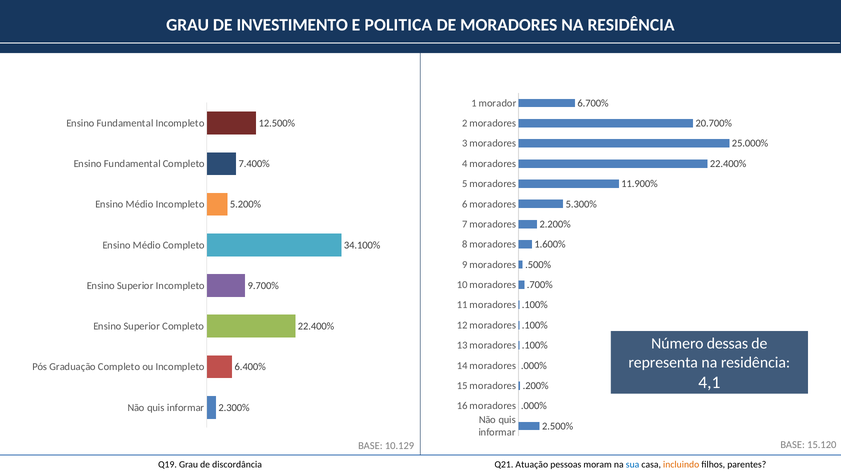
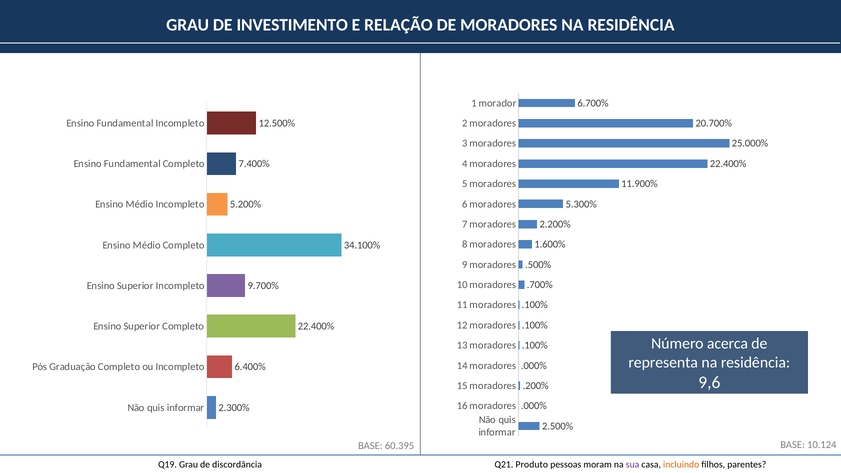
POLITICA: POLITICA -> RELAÇÃO (398, 25)
dessas: dessas -> acerca (727, 344)
4,1: 4,1 -> 9,6 (709, 383)
10.129: 10.129 -> 60.395 (400, 446)
15.120: 15.120 -> 10.124 (822, 445)
Atuação: Atuação -> Produto (532, 465)
sua colour: blue -> purple (633, 465)
